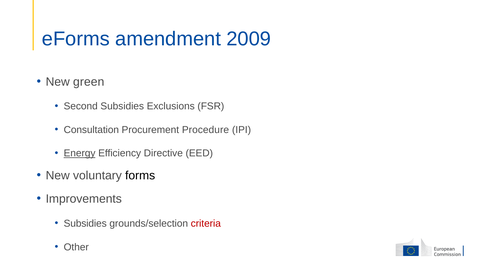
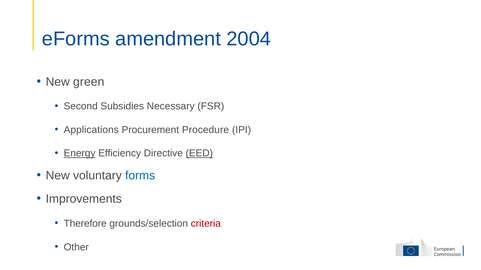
2009: 2009 -> 2004 (249, 39)
Exclusions: Exclusions -> Necessary (171, 106)
Consultation: Consultation -> Applications (91, 130)
EED underline: none -> present (199, 154)
forms colour: black -> blue (140, 176)
Subsidies: Subsidies -> Therefore (85, 224)
